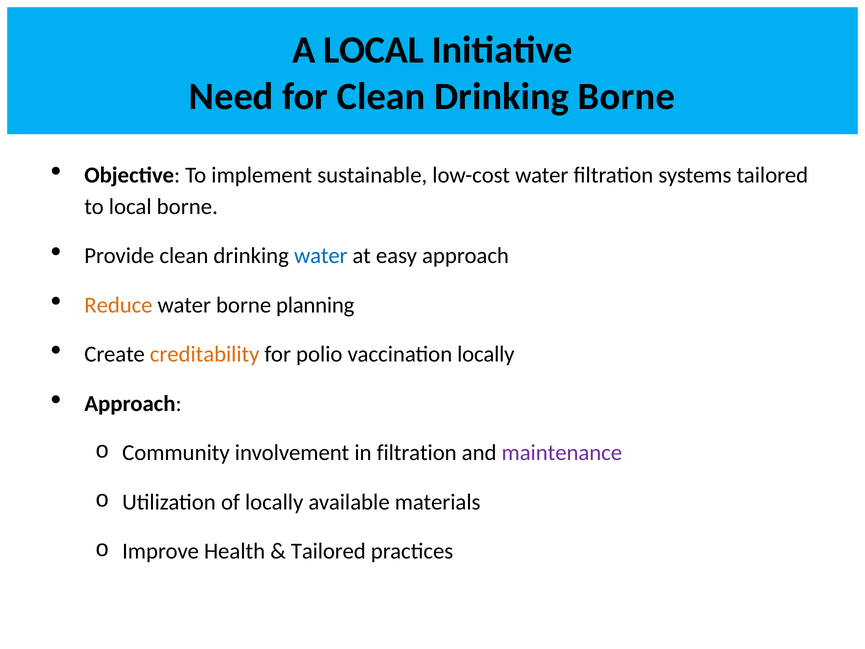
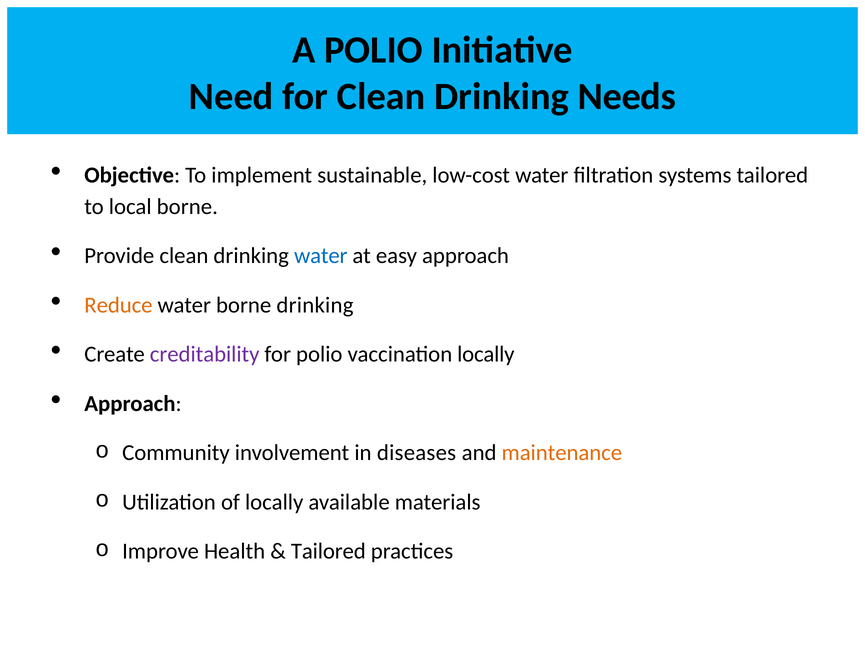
A LOCAL: LOCAL -> POLIO (373, 50)
Drinking Borne: Borne -> Needs (627, 96)
borne planning: planning -> drinking (315, 305)
creditability colour: orange -> purple (205, 354)
in filtration: filtration -> diseases (417, 453)
maintenance colour: purple -> orange (562, 453)
